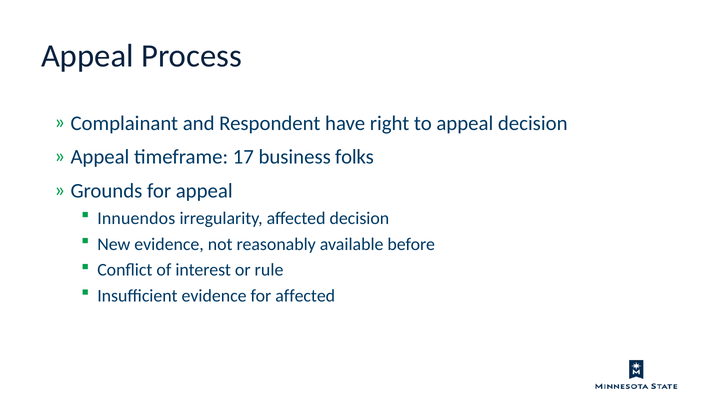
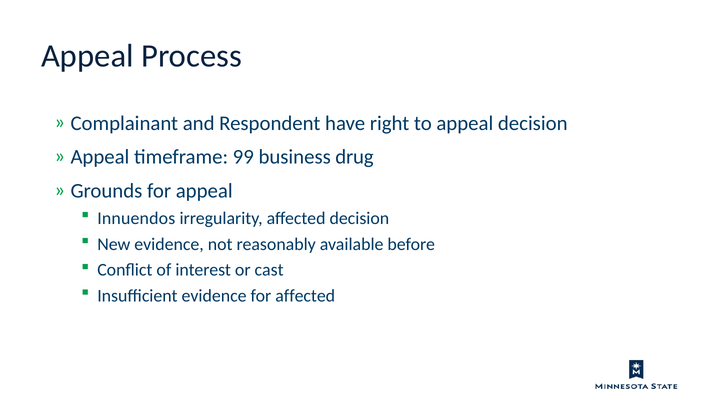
17: 17 -> 99 (243, 157)
folks: folks -> drug (354, 157)
rule: rule -> cast (269, 270)
